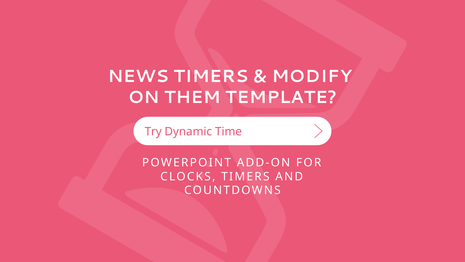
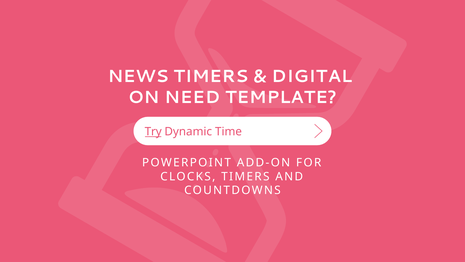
MODIFY: MODIFY -> DIGITAL (312, 76)
THEM: THEM -> NEED (192, 97)
Try underline: none -> present (153, 131)
